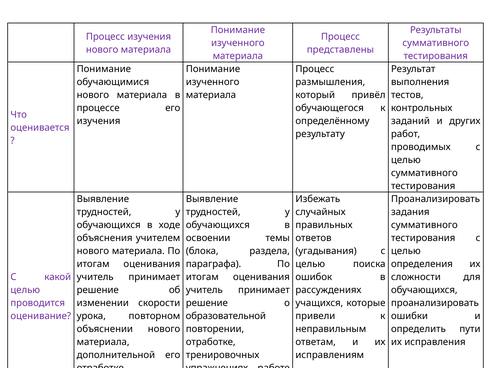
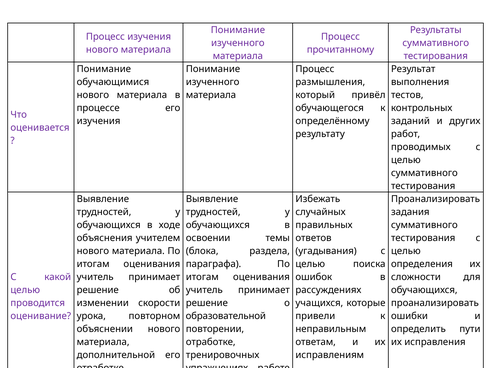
представлены: представлены -> прочитанному (341, 50)
